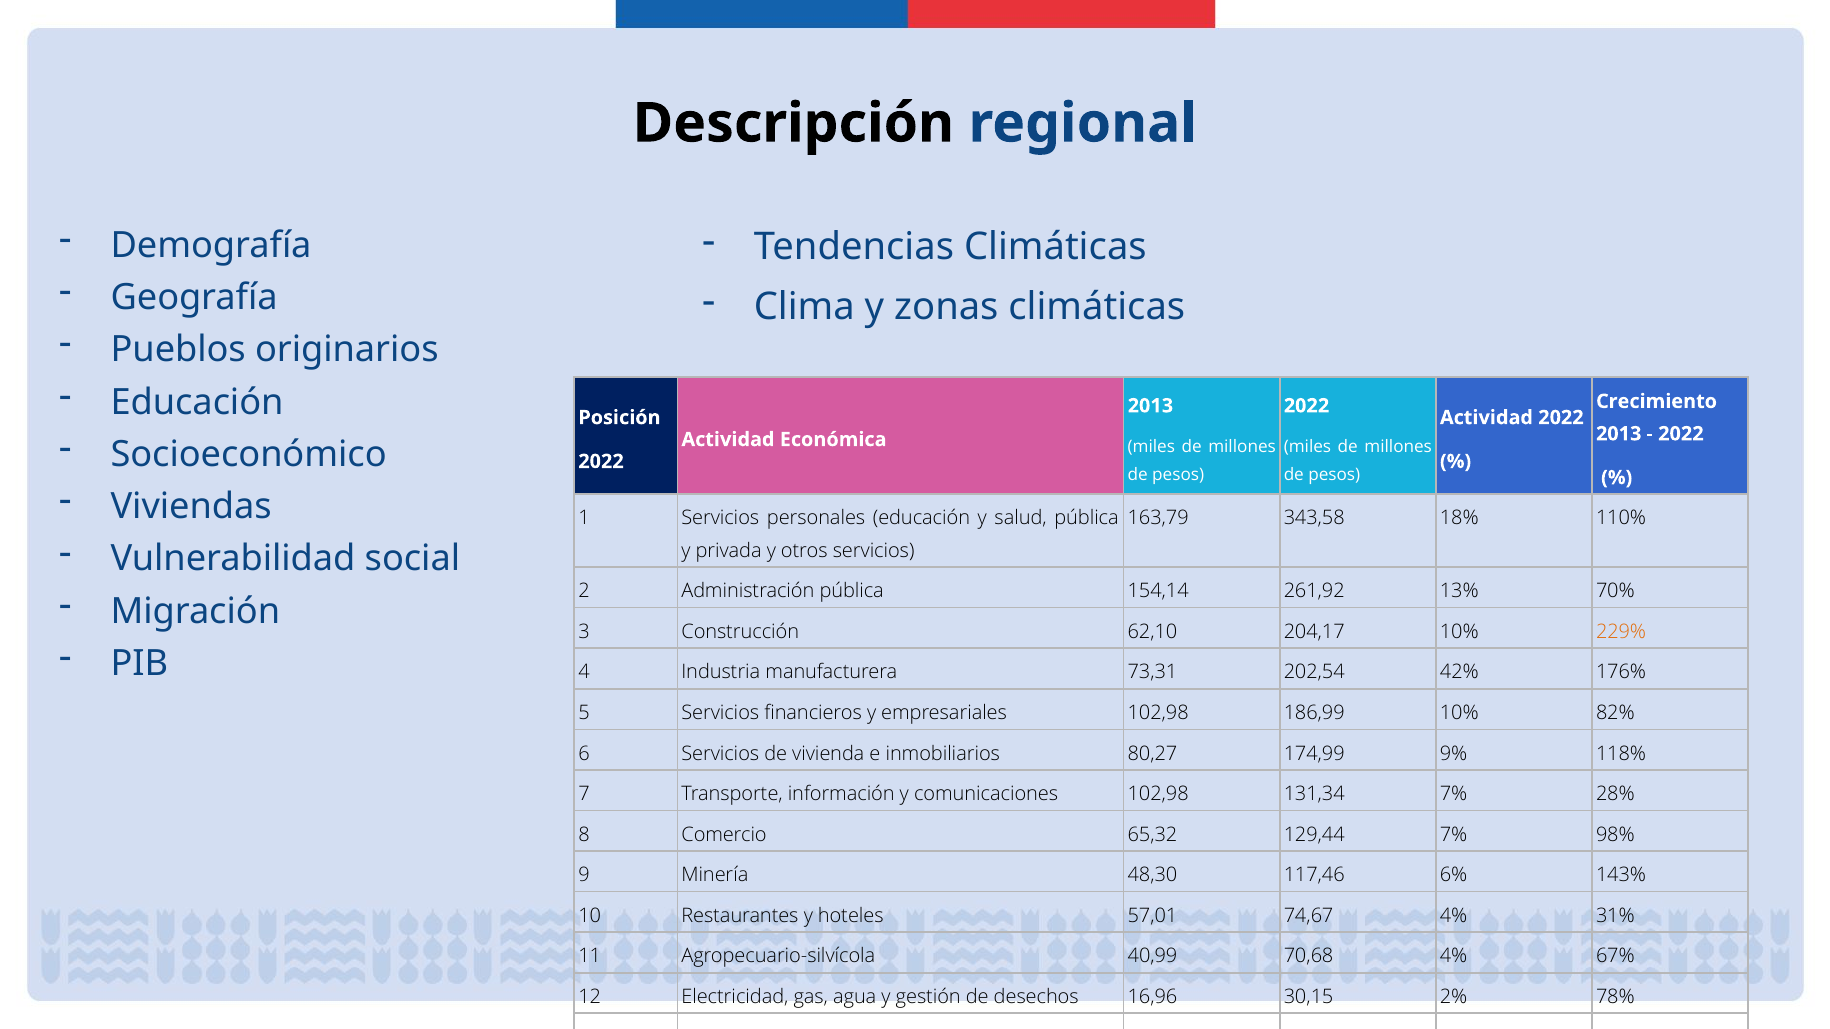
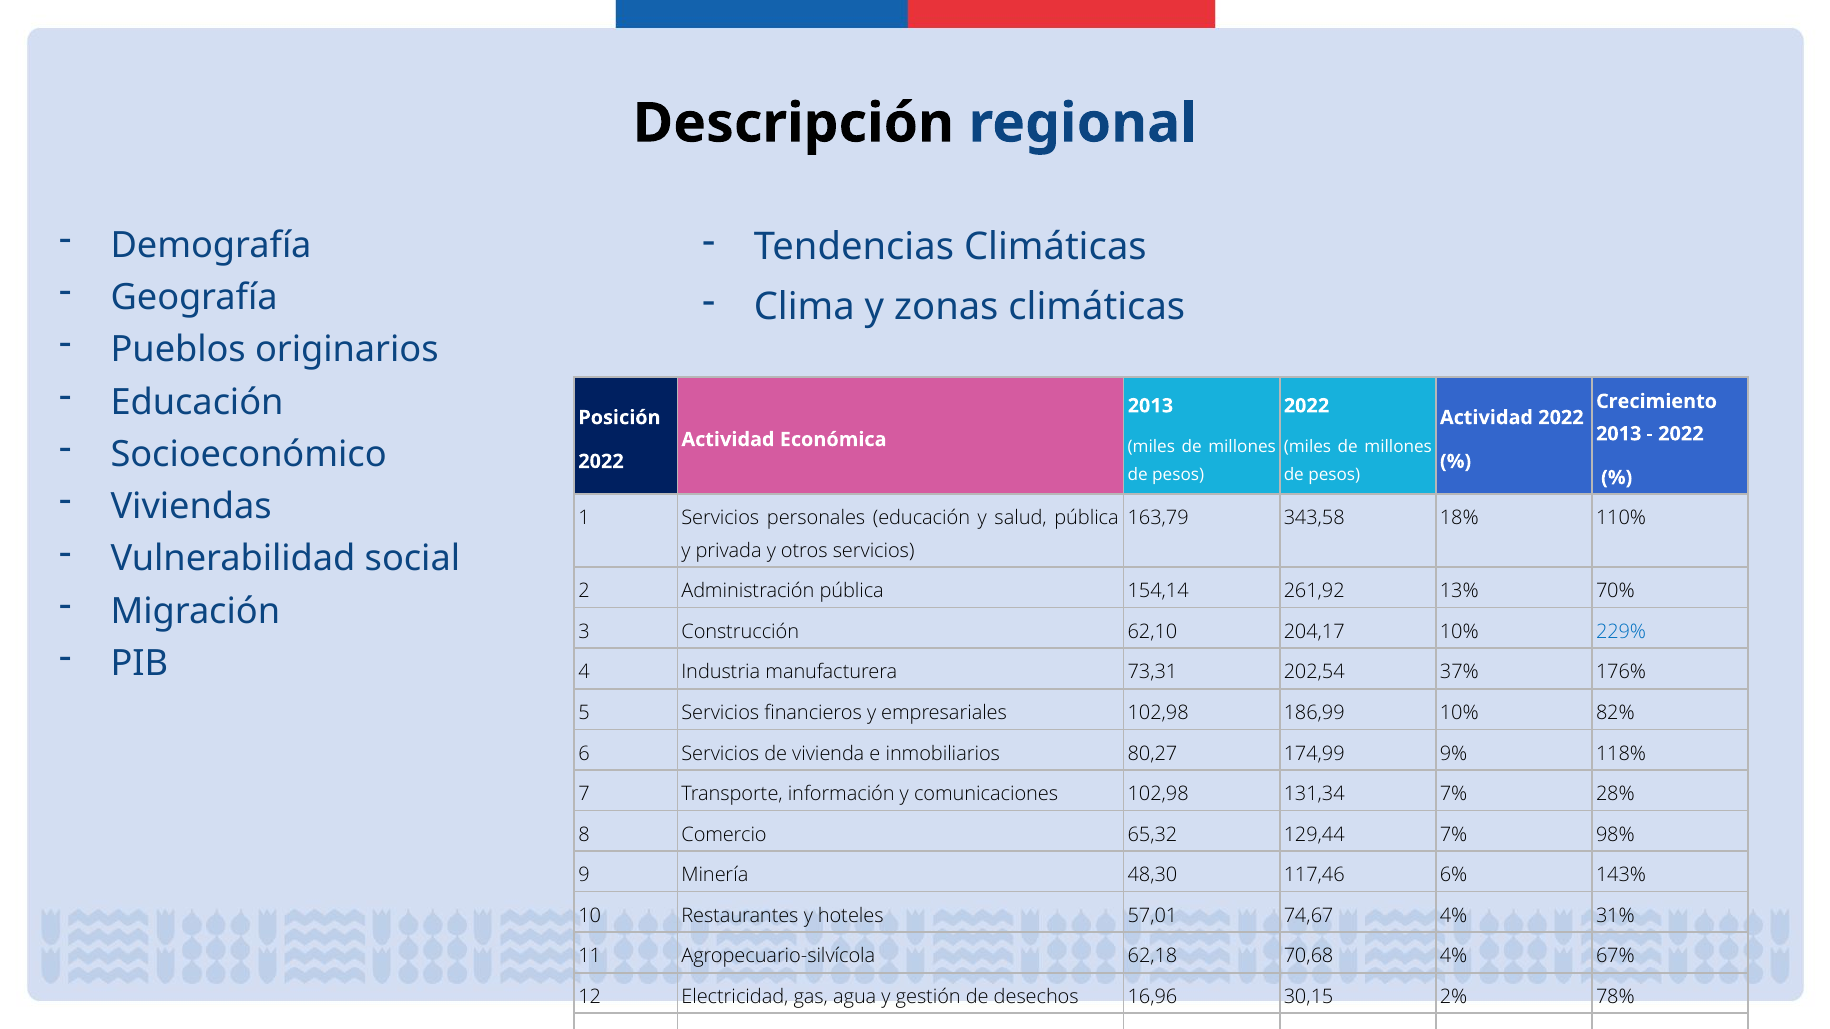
229% colour: orange -> blue (1621, 632)
42%: 42% -> 37% (1459, 673)
40,99: 40,99 -> 62,18 (1153, 957)
